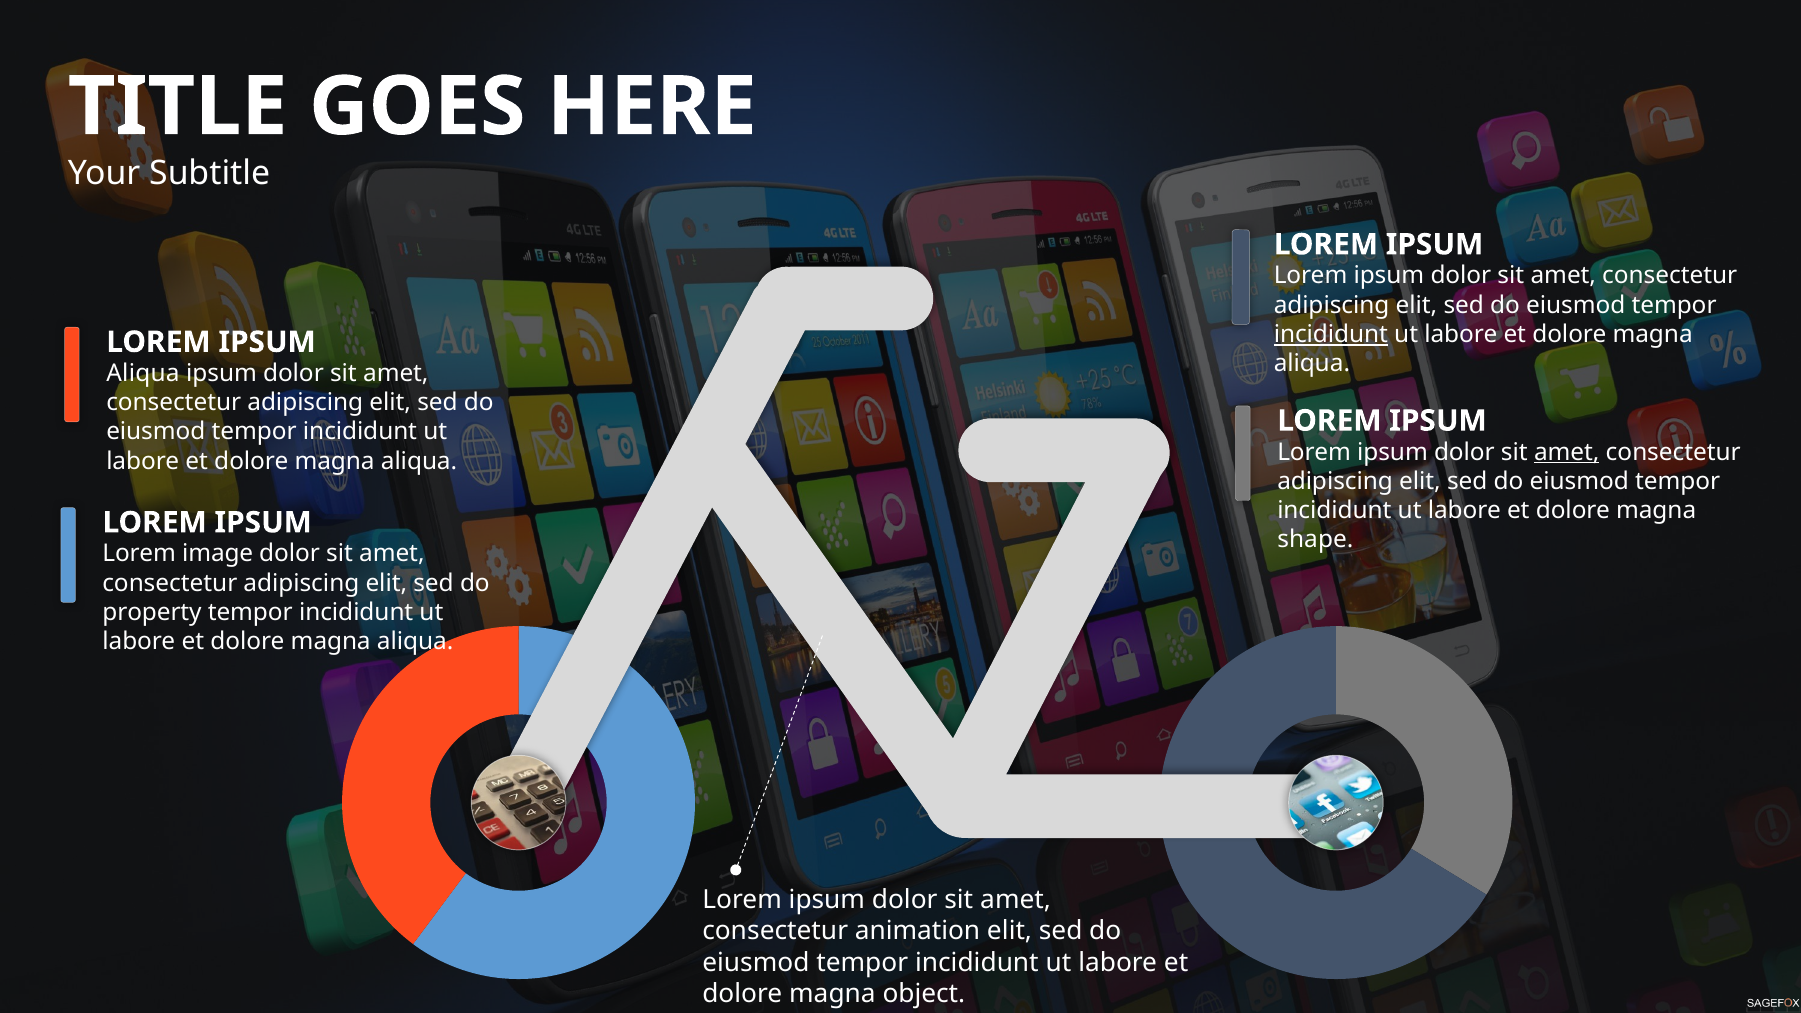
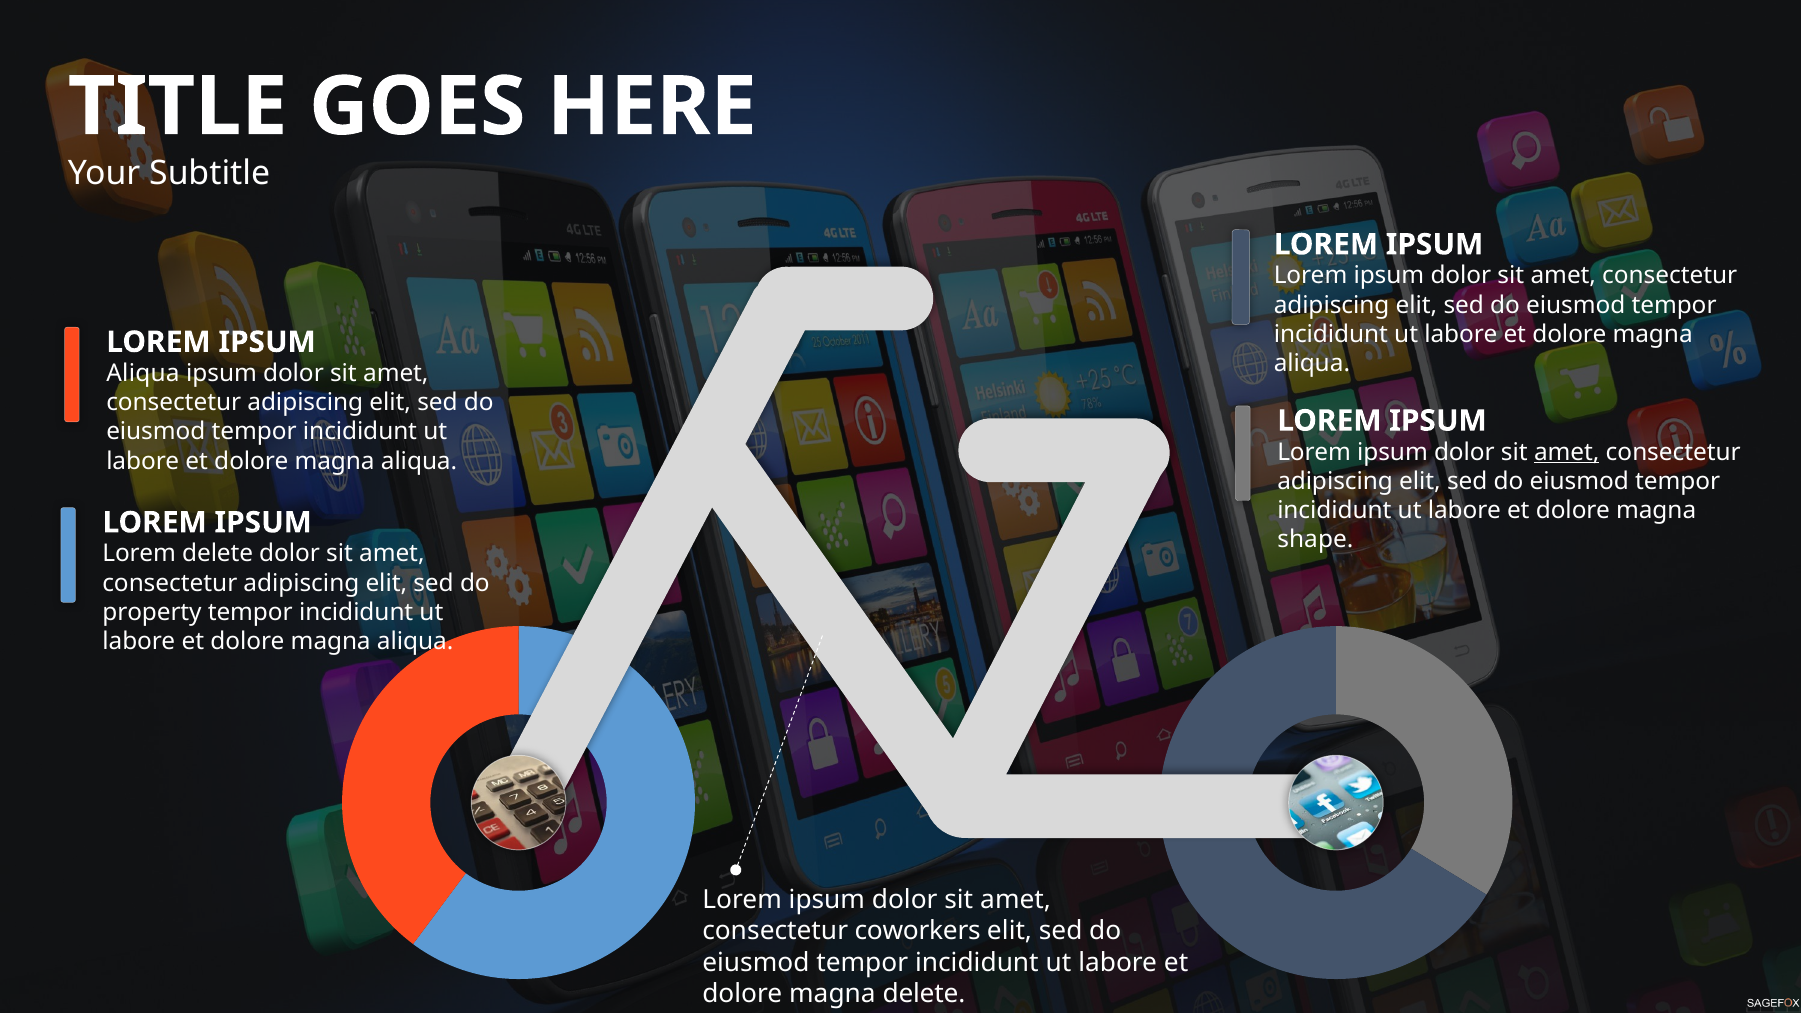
incididunt underline: present -> none (1331, 334)
Lorem image: image -> delete (218, 554)
animation: animation -> coworkers (918, 931)
magna object: object -> delete (924, 994)
